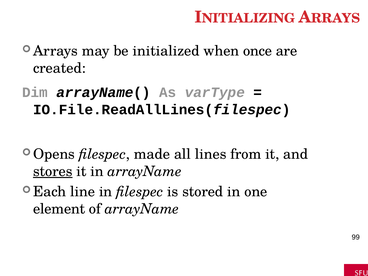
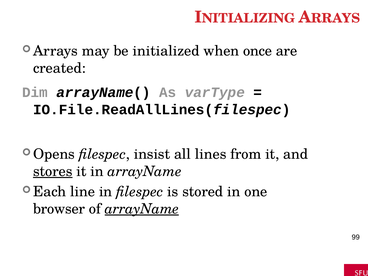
made: made -> insist (152, 154)
element: element -> browser (59, 209)
arrayName underline: none -> present (142, 209)
